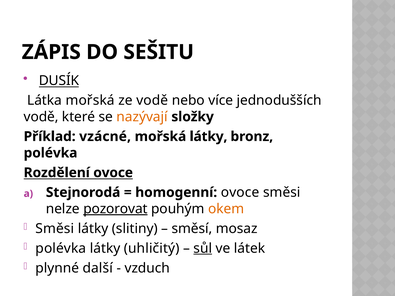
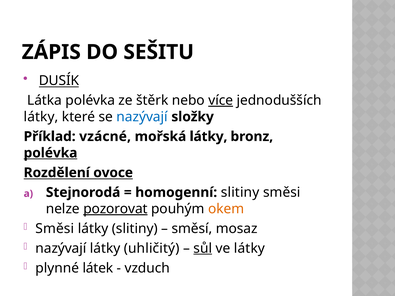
Látka mořská: mořská -> polévka (90, 100)
ze vodě: vodě -> štěrk (152, 100)
více underline: none -> present (221, 100)
vodě: vodě -> látky (41, 117)
nazývají colour: orange -> blue (142, 117)
polévka underline: none -> present (51, 153)
homogenní ovoce: ovoce -> slitiny (240, 193)
polévka: polévka -> nazývají (61, 249)
ve látek: látek -> látky (249, 249)
další: další -> látek (98, 268)
